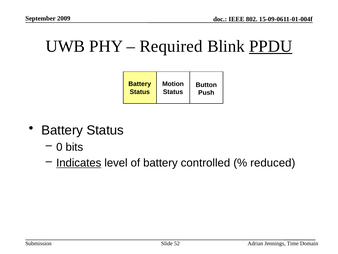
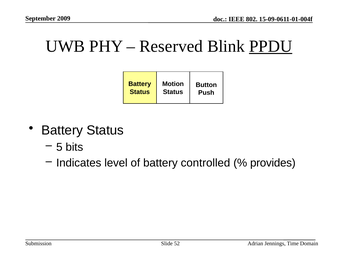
Required: Required -> Reserved (171, 46)
0: 0 -> 5 (59, 147)
Indicates underline: present -> none (79, 163)
reduced: reduced -> provides (273, 163)
